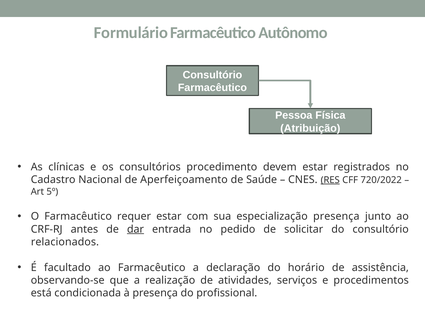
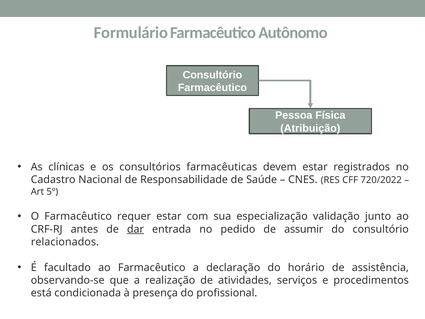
procedimento: procedimento -> farmacêuticas (222, 167)
Aperfeiçoamento: Aperfeiçoamento -> Responsabilidade (184, 179)
RES underline: present -> none (330, 180)
especialização presença: presença -> validação (336, 216)
solicitar: solicitar -> assumir (304, 229)
